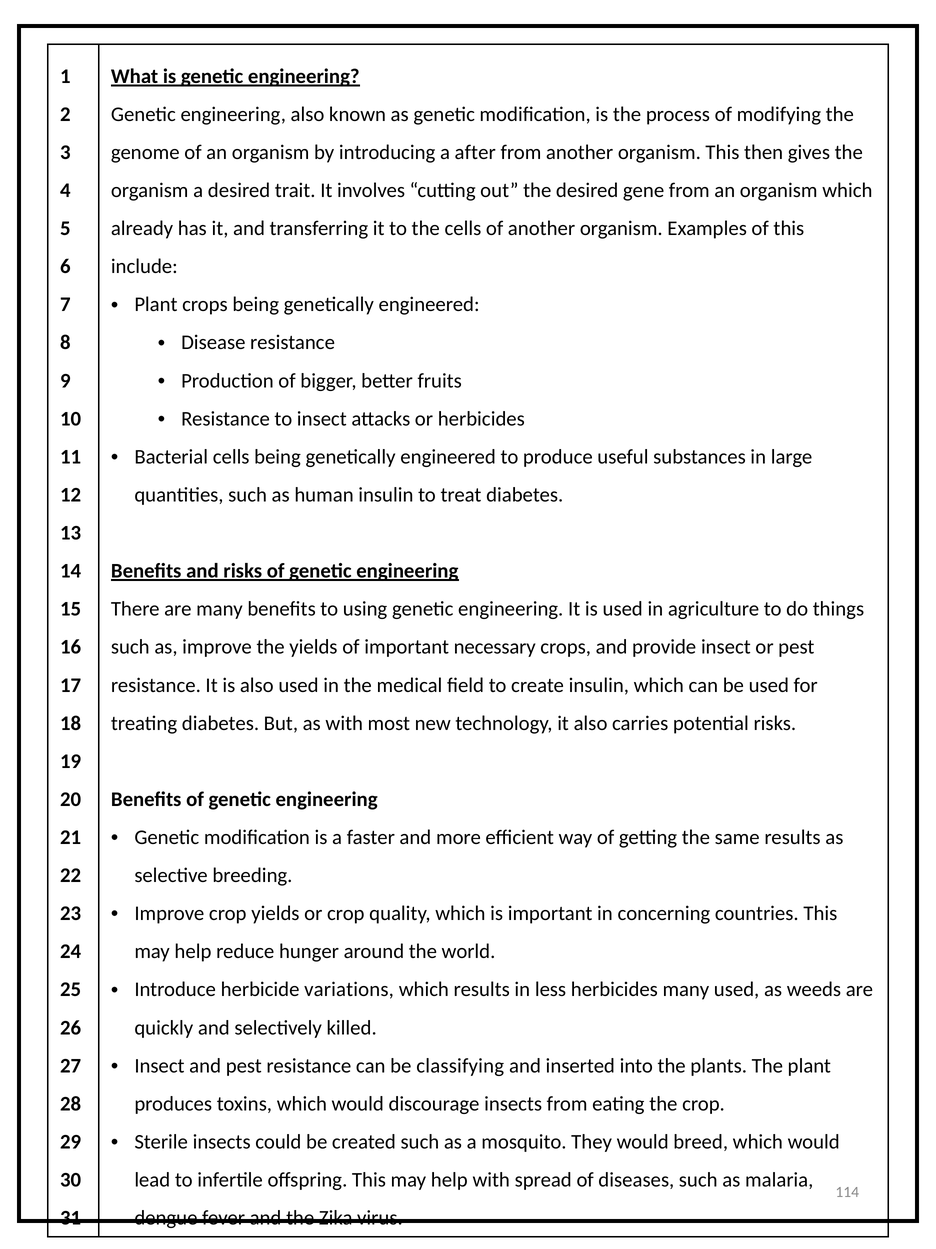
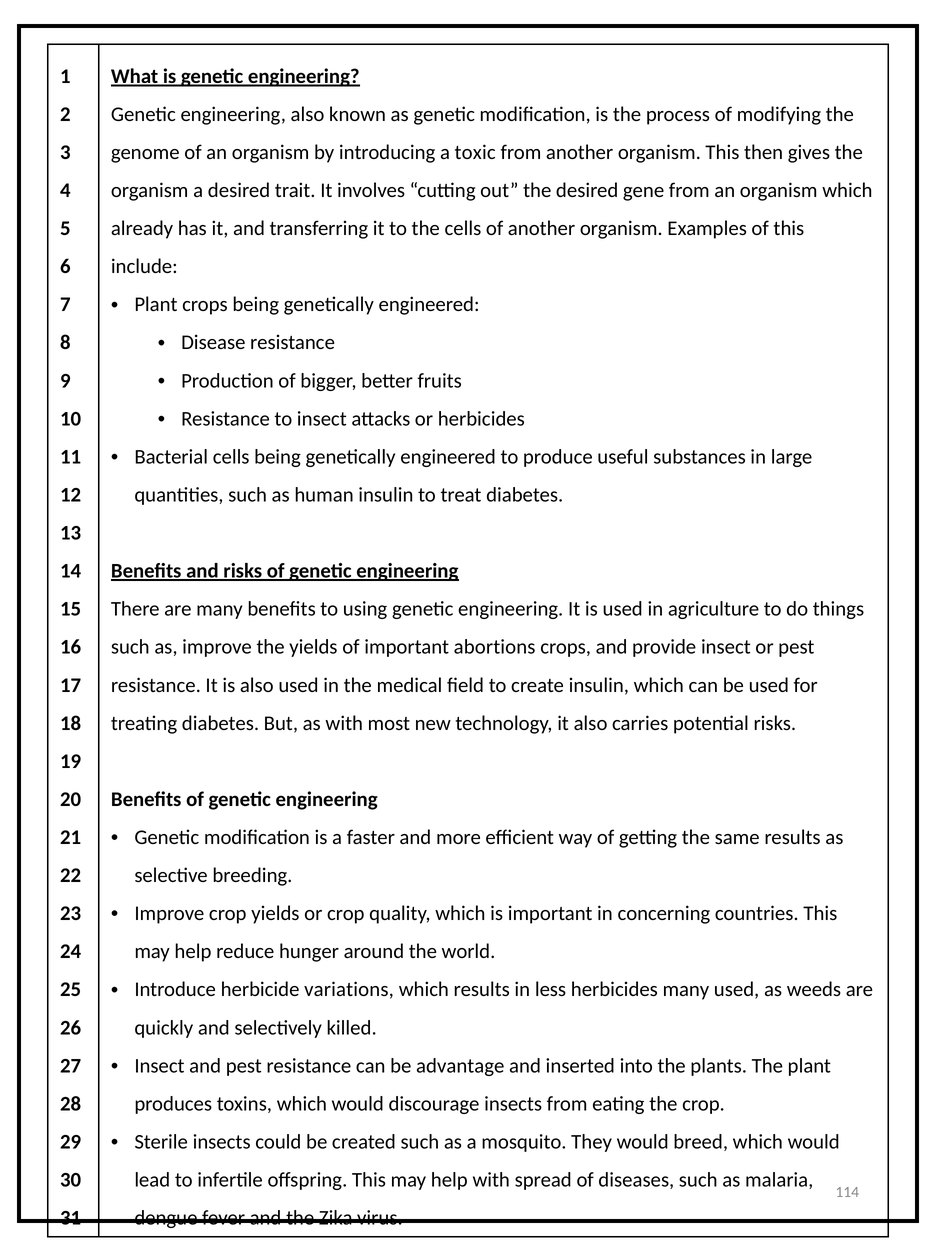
after: after -> toxic (475, 152)
necessary: necessary -> abortions (495, 647)
classifying: classifying -> advantage (460, 1065)
